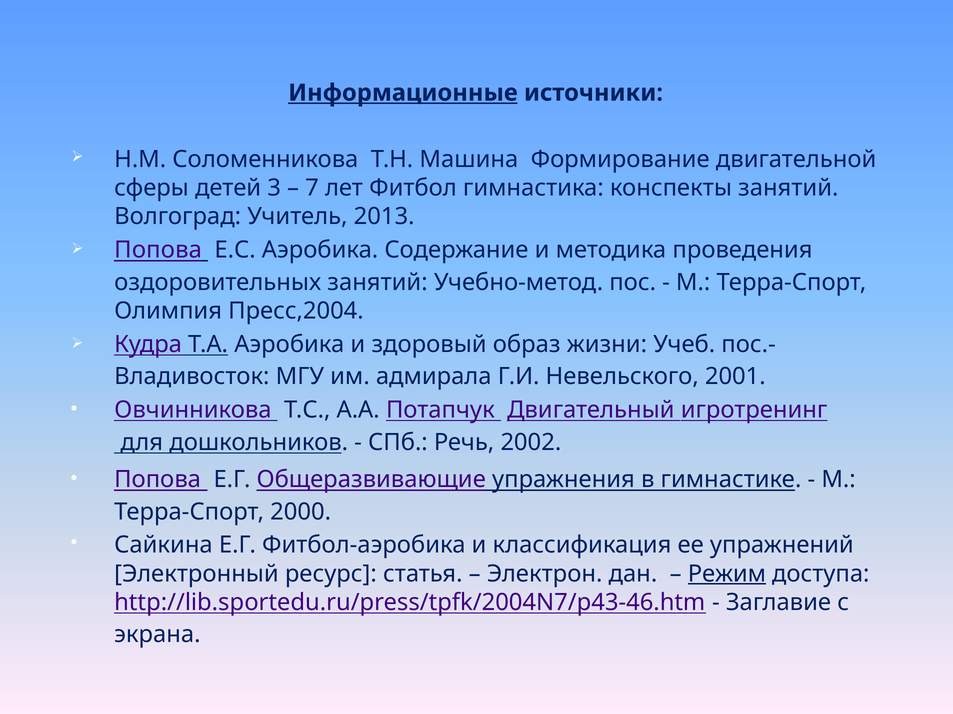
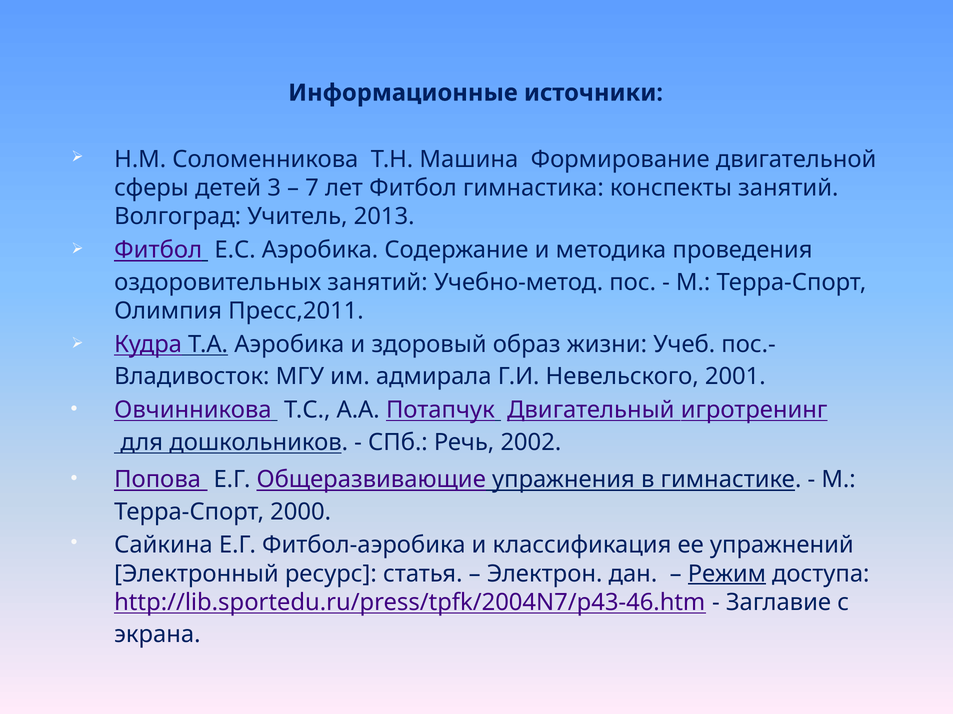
Информационные underline: present -> none (403, 93)
Попова: Попова -> Фитбол (158, 250)
Пресс,2004: Пресс,2004 -> Пресс,2011 (296, 311)
